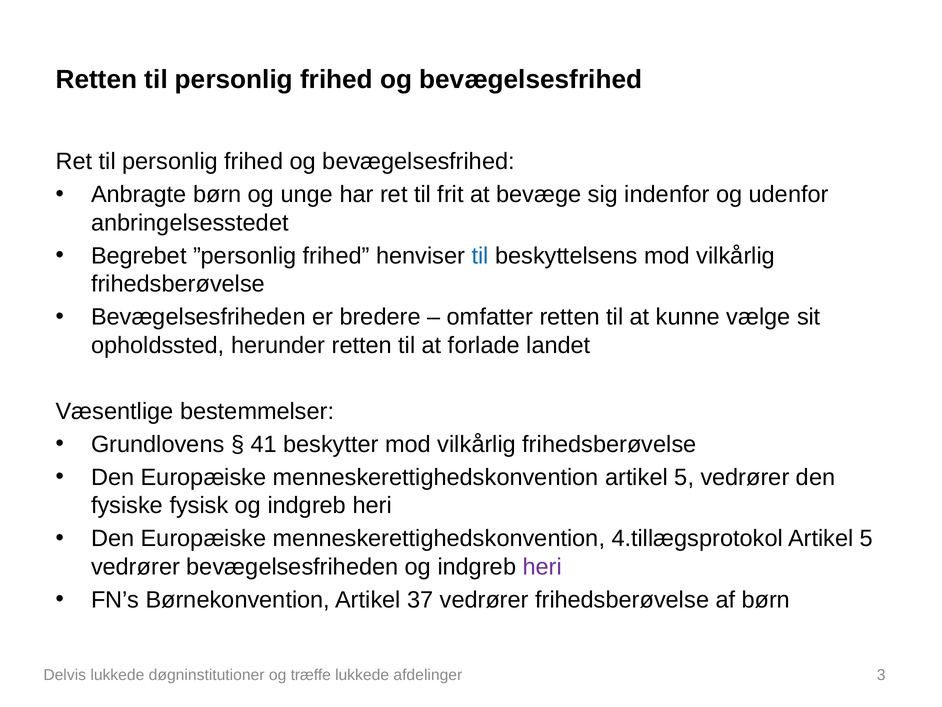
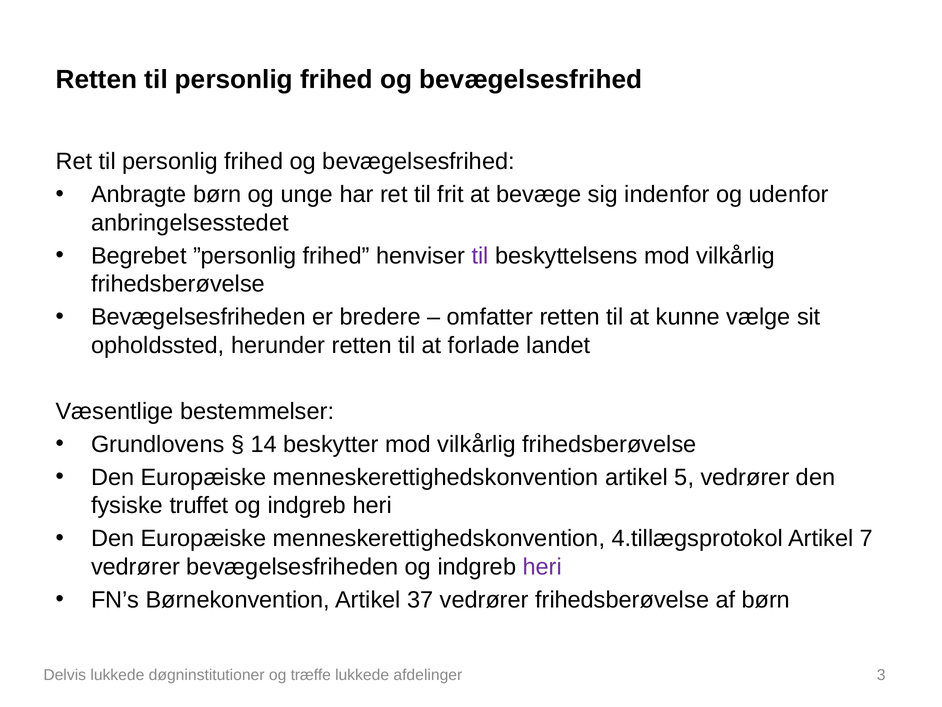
til colour: blue -> purple (480, 256)
41: 41 -> 14 (264, 444)
fysisk: fysisk -> truffet (199, 505)
4.tillægsprotokol Artikel 5: 5 -> 7 (867, 538)
